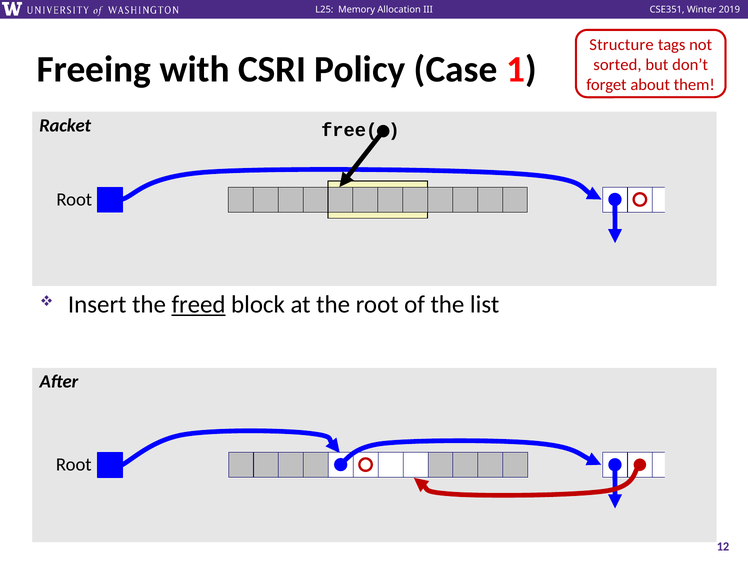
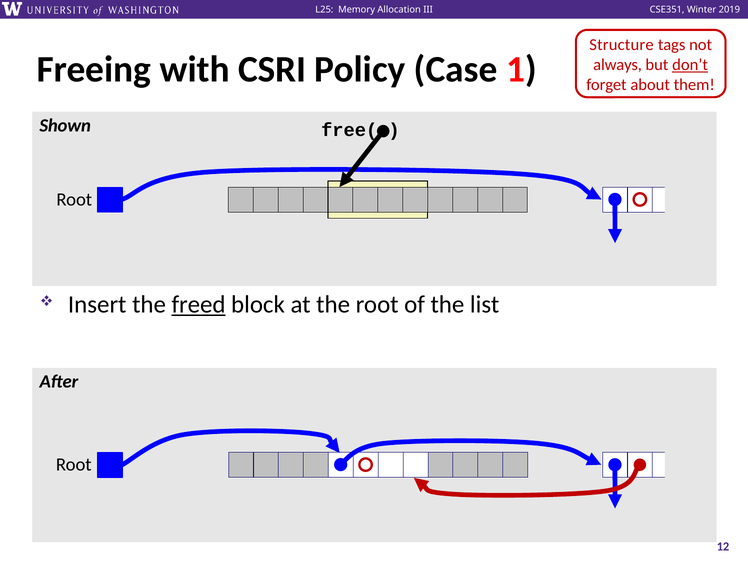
sorted: sorted -> always (618, 65)
don’t underline: none -> present (690, 65)
Racket: Racket -> Shown (65, 125)
